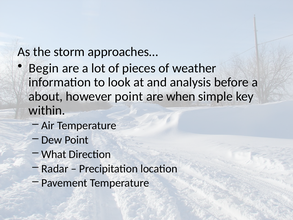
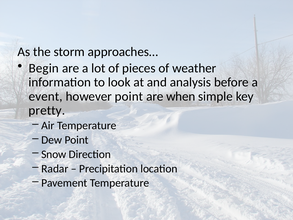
about: about -> event (46, 96)
within: within -> pretty (47, 110)
What: What -> Snow (54, 154)
